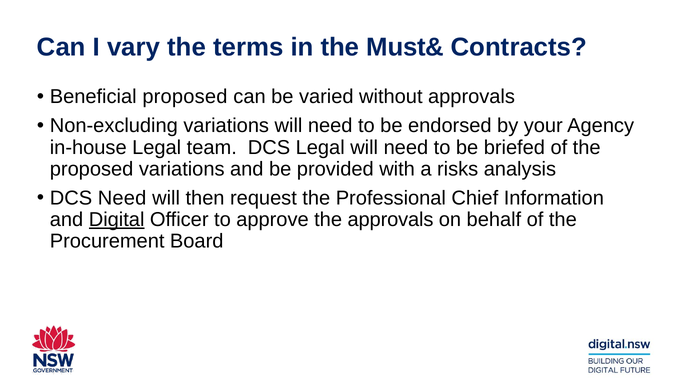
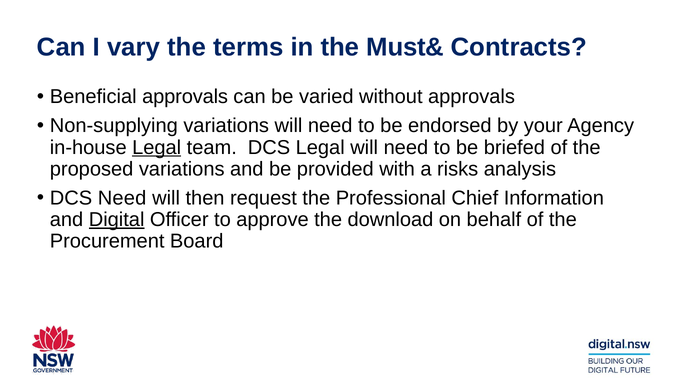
Beneficial proposed: proposed -> approvals (185, 97)
Non-excluding: Non-excluding -> Non-supplying (114, 126)
Legal underline: none -> present (157, 147)
the approvals: approvals -> download (390, 220)
